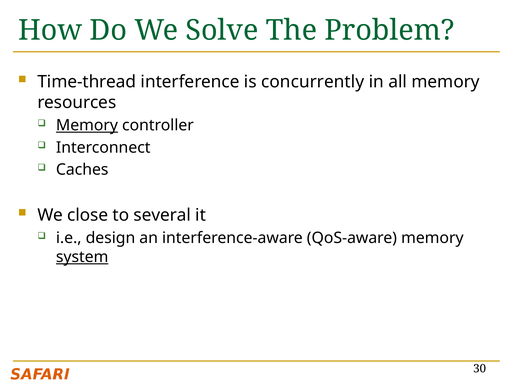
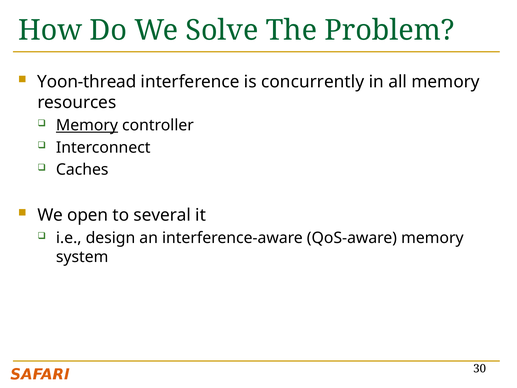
Time-thread: Time-thread -> Yoon-thread (87, 82)
close: close -> open (88, 215)
system underline: present -> none (82, 257)
